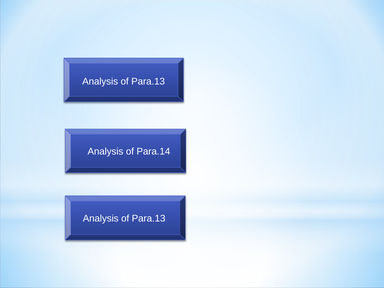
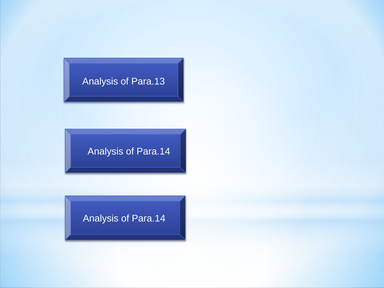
Para.13: Para.13 -> Para.14 (149, 218)
